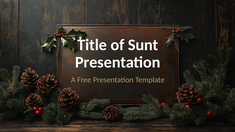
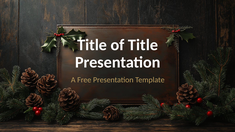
of Sunt: Sunt -> Title (143, 45)
